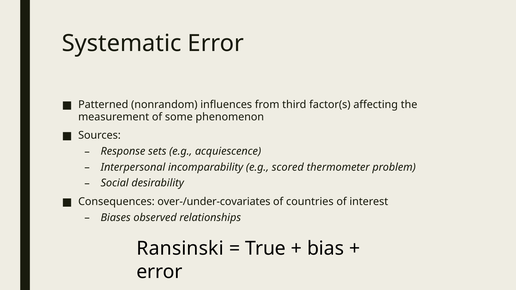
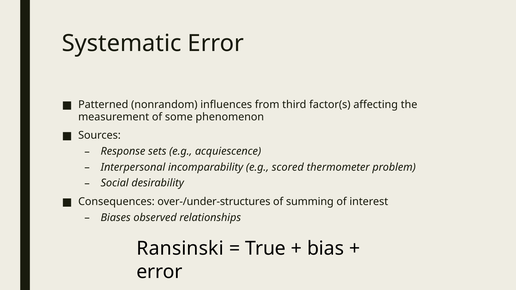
over-/under-covariates: over-/under-covariates -> over-/under-structures (214, 202)
countries: countries -> summing (310, 202)
